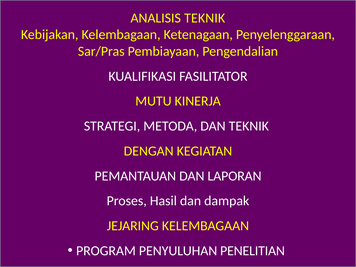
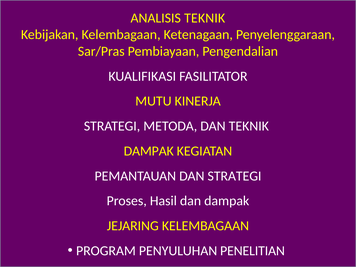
DENGAN: DENGAN -> DAMPAK (149, 151)
DAN LAPORAN: LAPORAN -> STRATEGI (235, 176)
